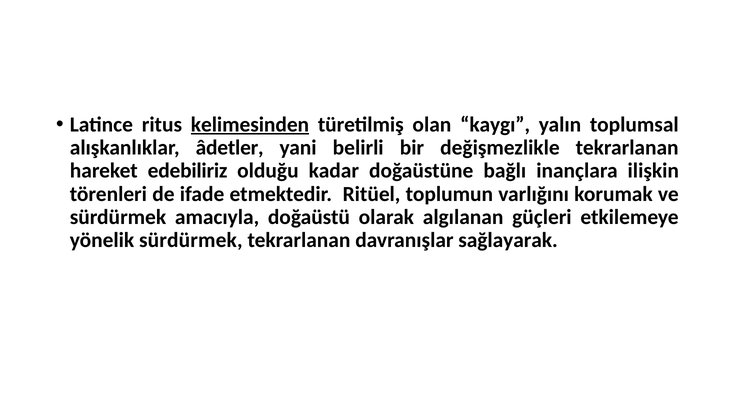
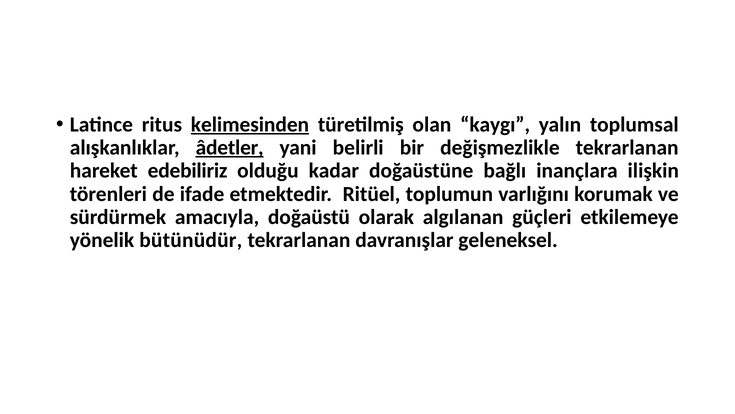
âdetler underline: none -> present (230, 147)
yönelik sürdürmek: sürdürmek -> bütünüdür (191, 240)
sağlayarak: sağlayarak -> geleneksel (508, 240)
